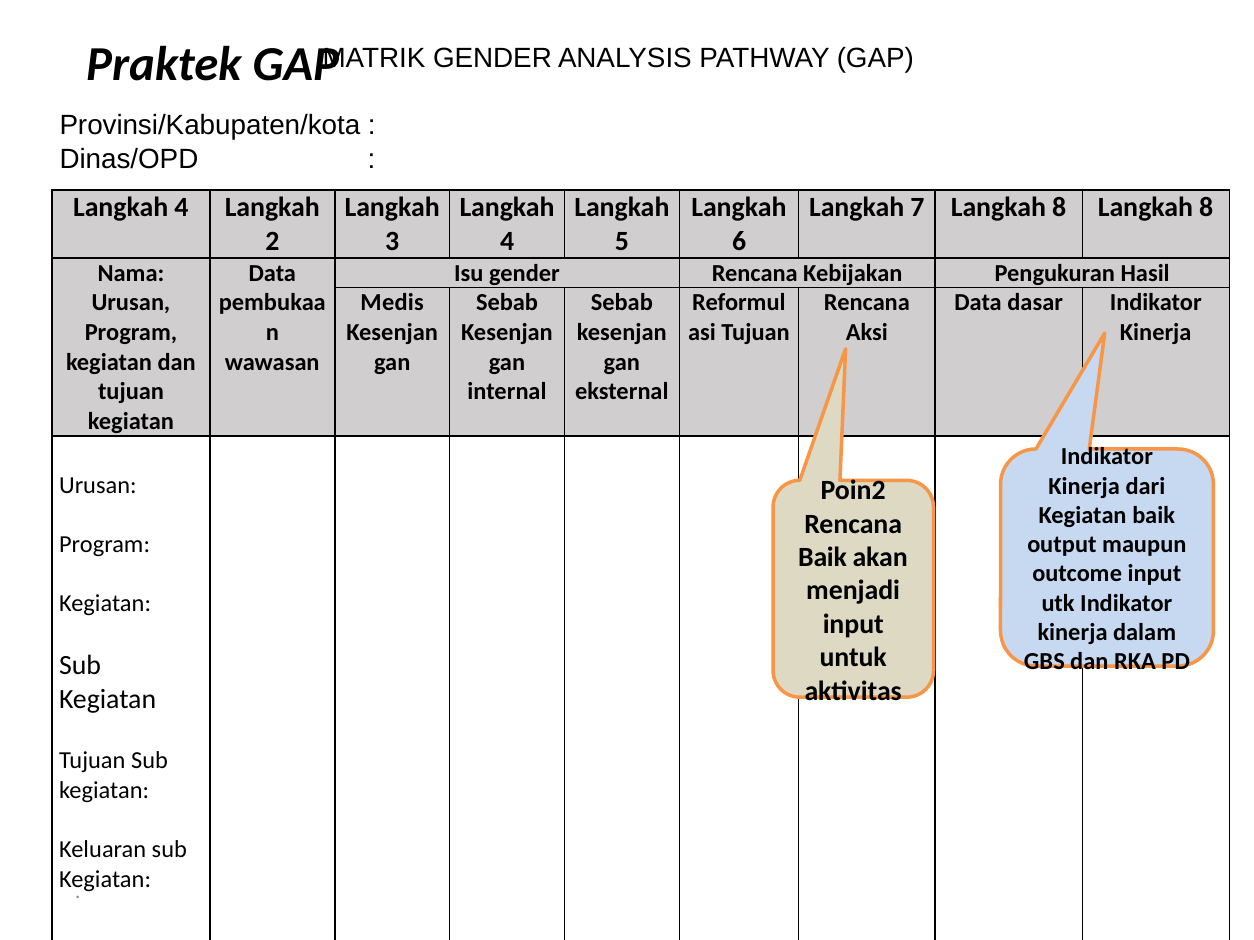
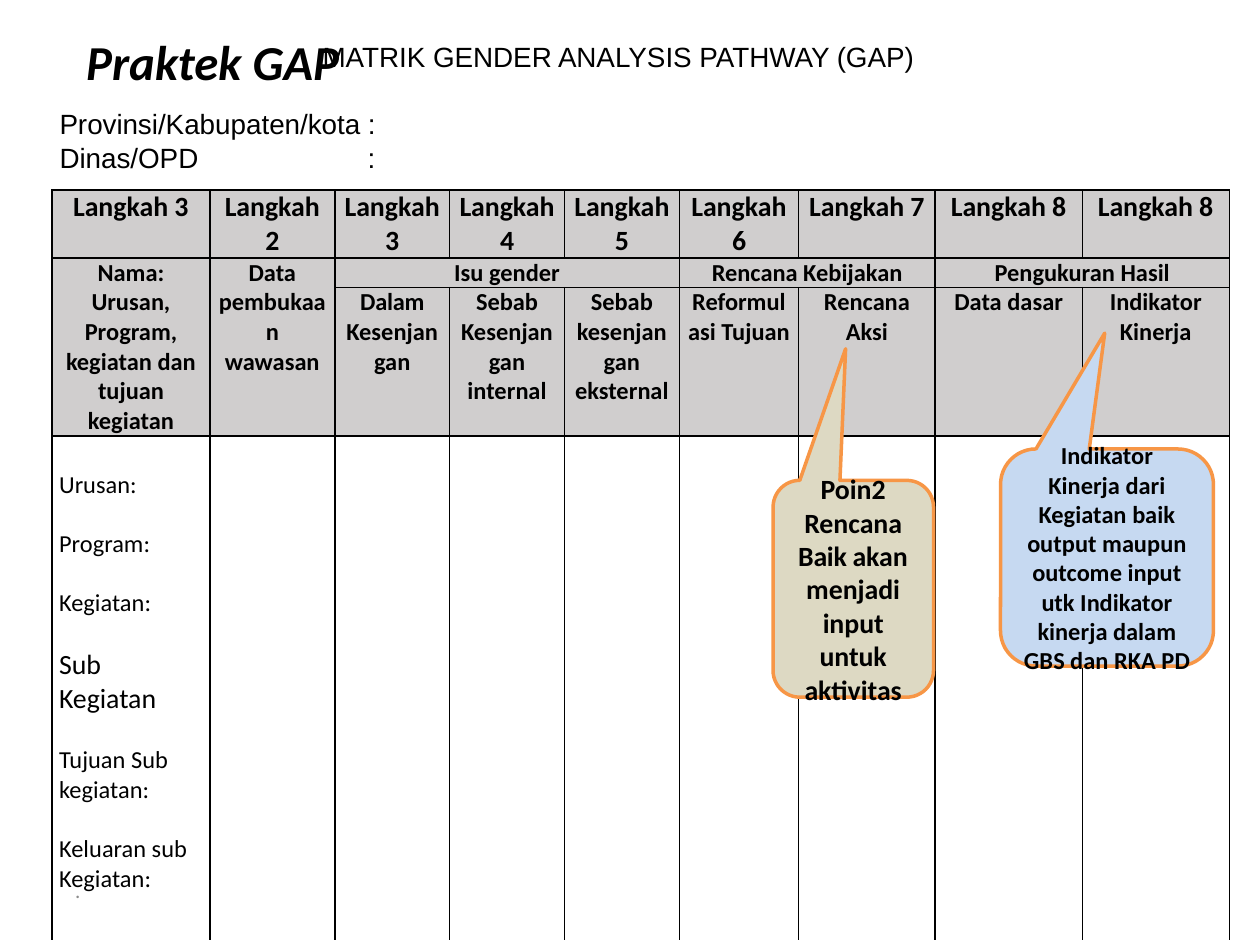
4: 4 -> 3 (181, 207)
Medis: Medis -> Dalam (392, 303)
